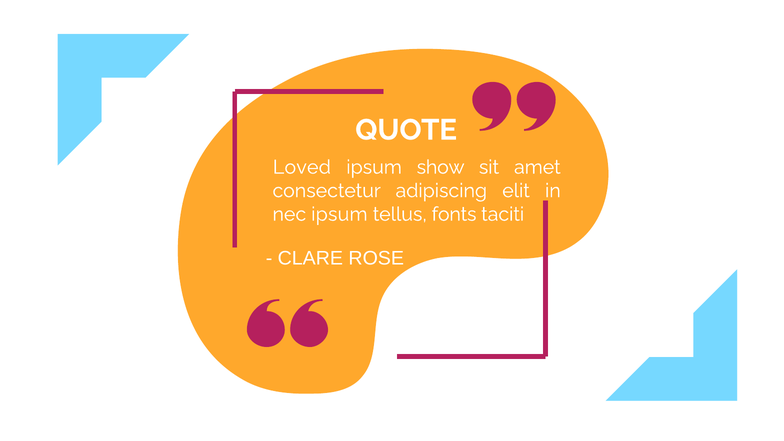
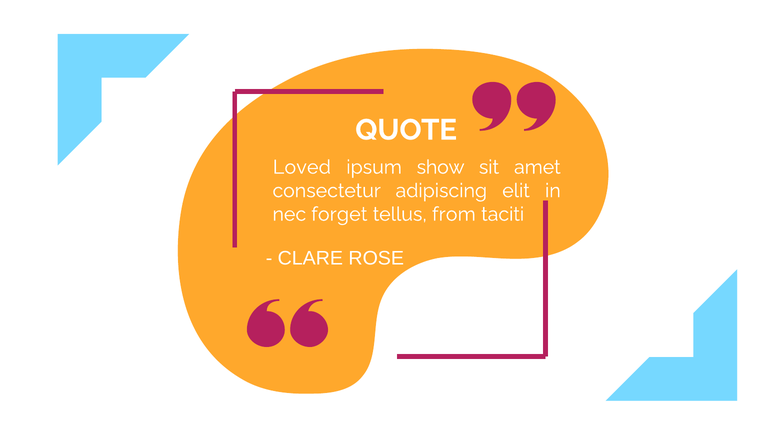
nec ipsum: ipsum -> forget (339, 214)
fonts: fonts -> from (454, 214)
